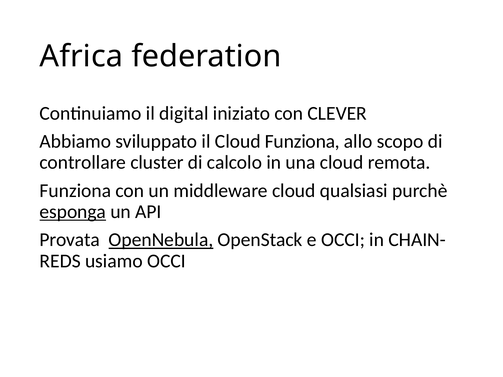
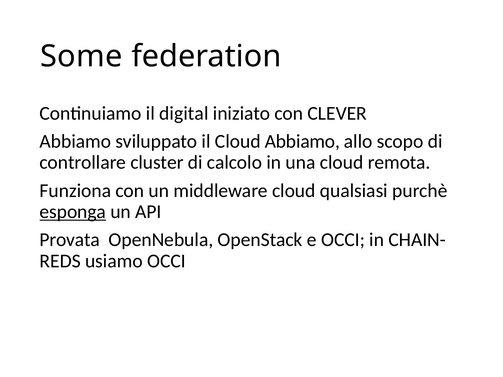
Africa: Africa -> Some (81, 56)
Cloud Funziona: Funziona -> Abbiamo (302, 142)
OpenNebula underline: present -> none (161, 240)
